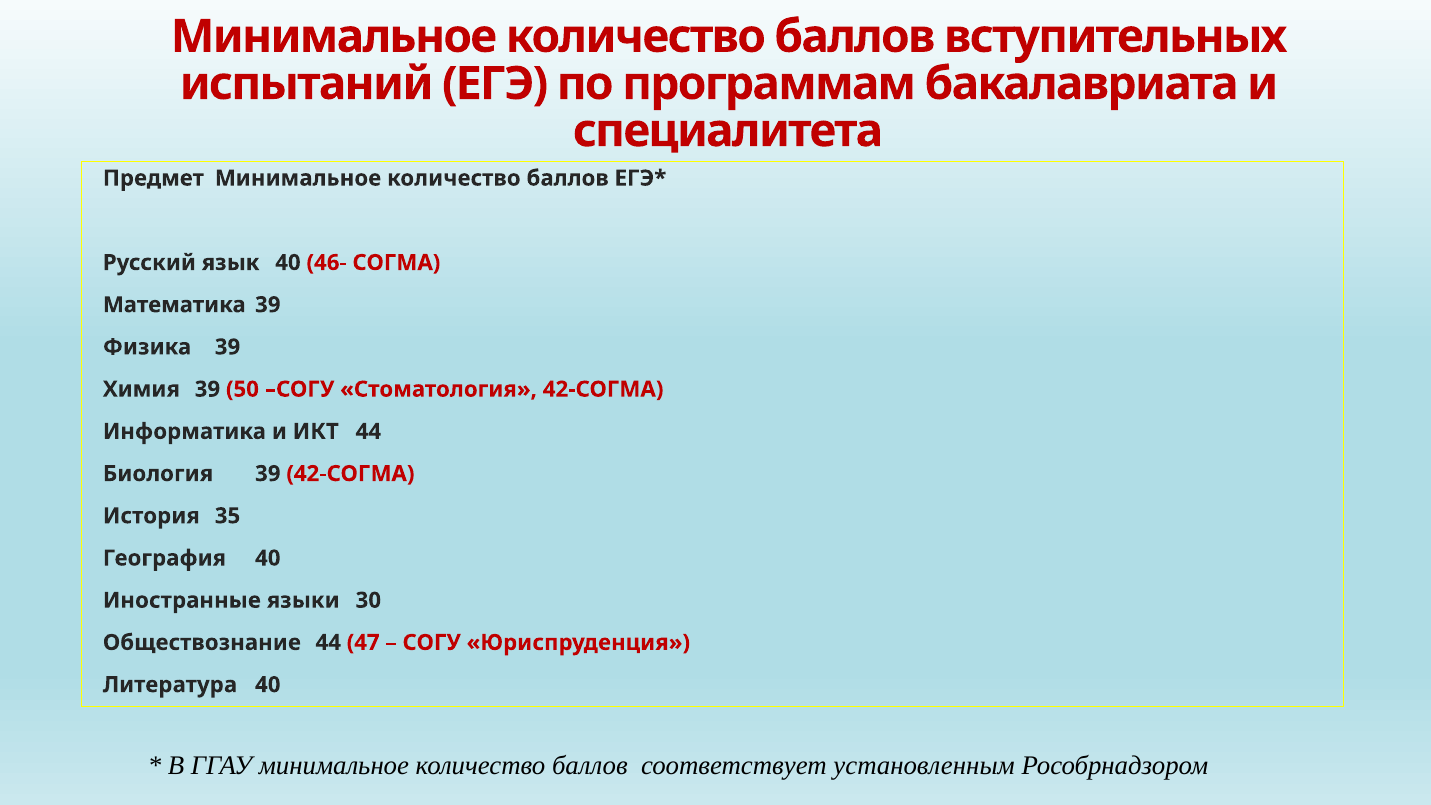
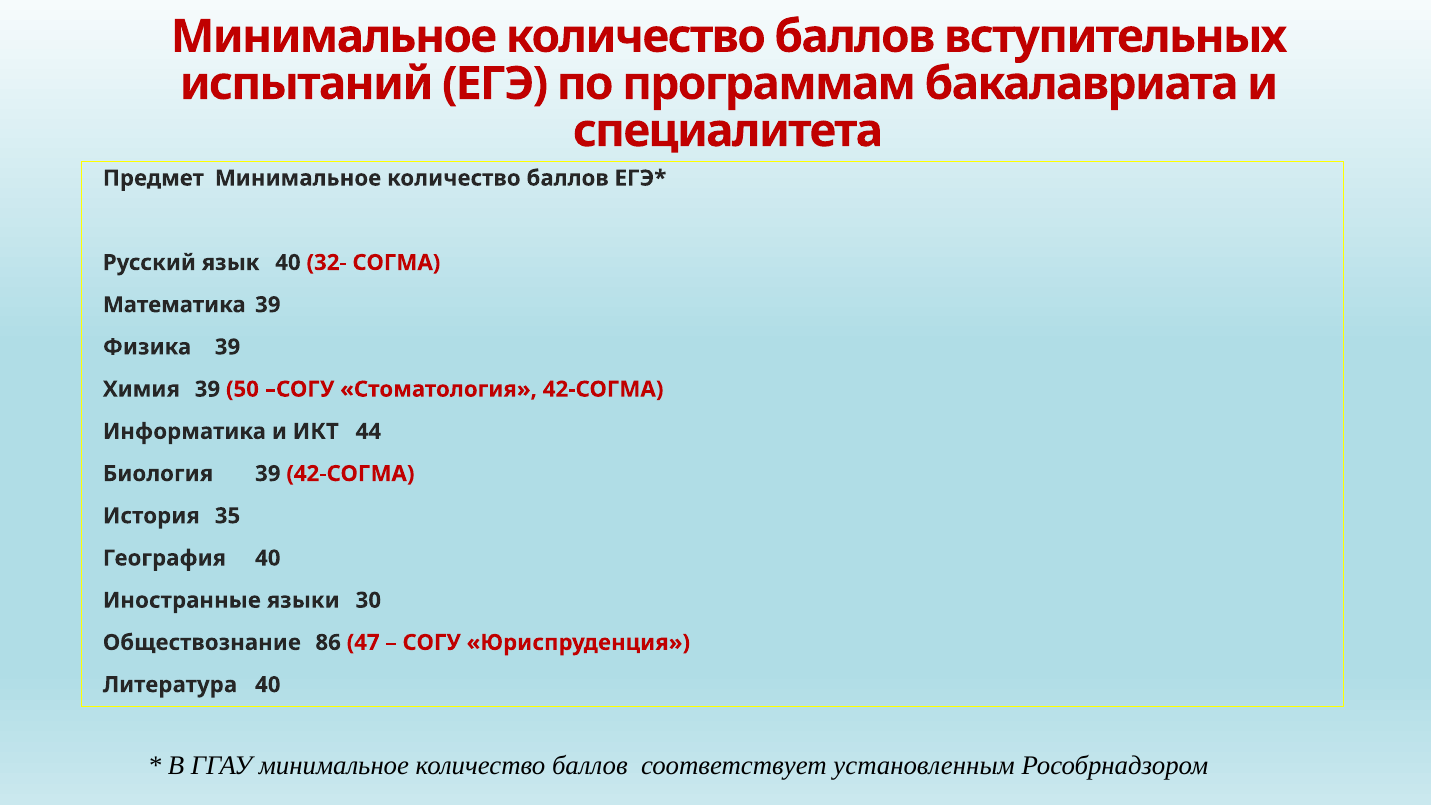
46-: 46- -> 32- (327, 263)
Обществознание 44: 44 -> 86 (328, 643)
